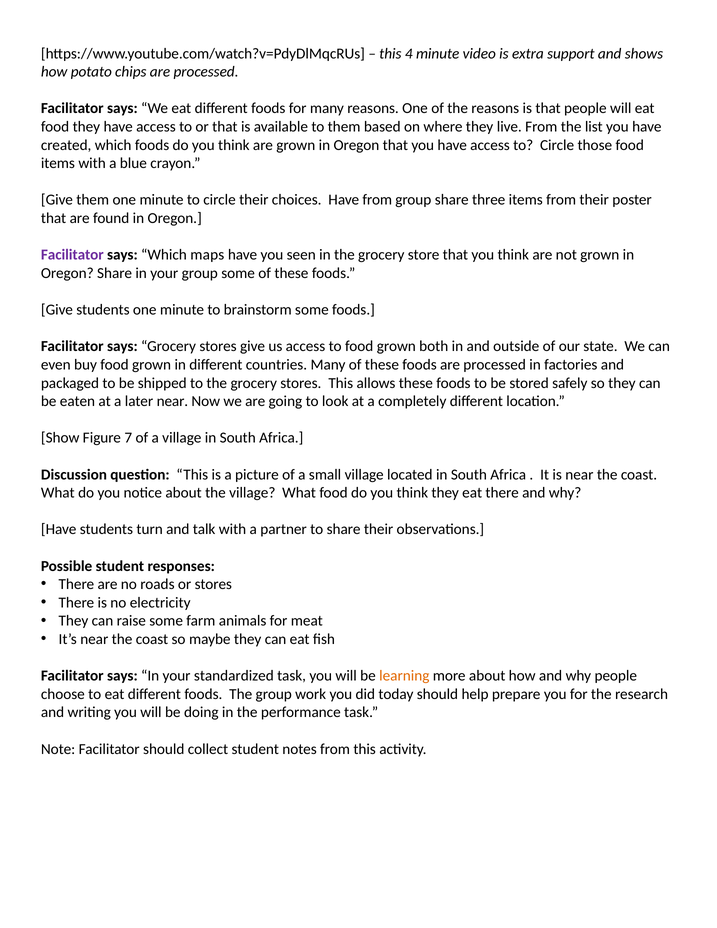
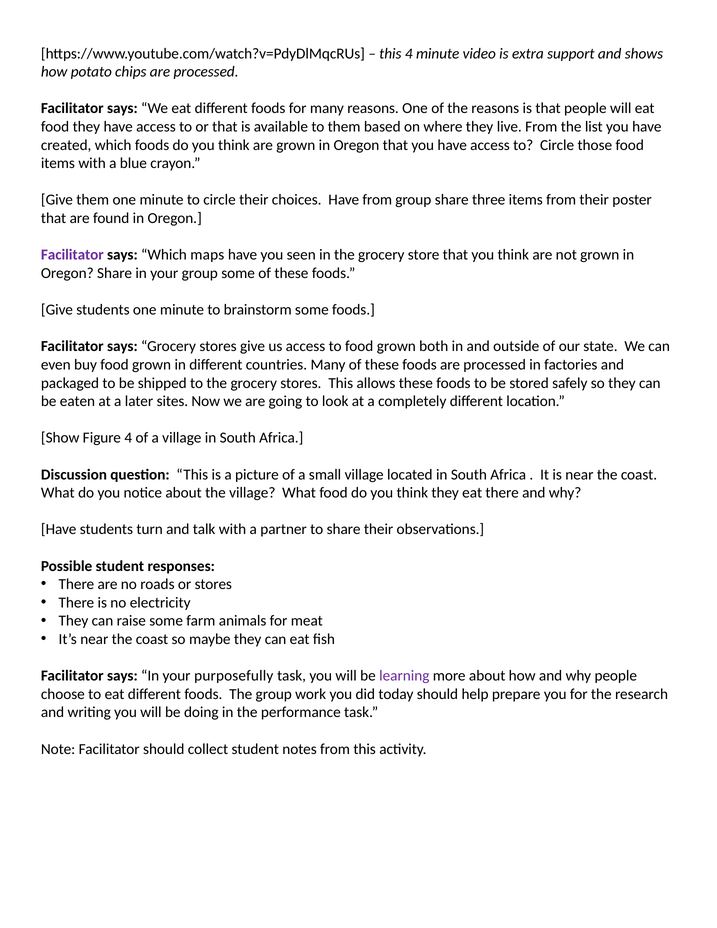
later near: near -> sites (172, 401)
Figure 7: 7 -> 4 (128, 438)
standardized: standardized -> purposefully (234, 676)
learning colour: orange -> purple (404, 676)
